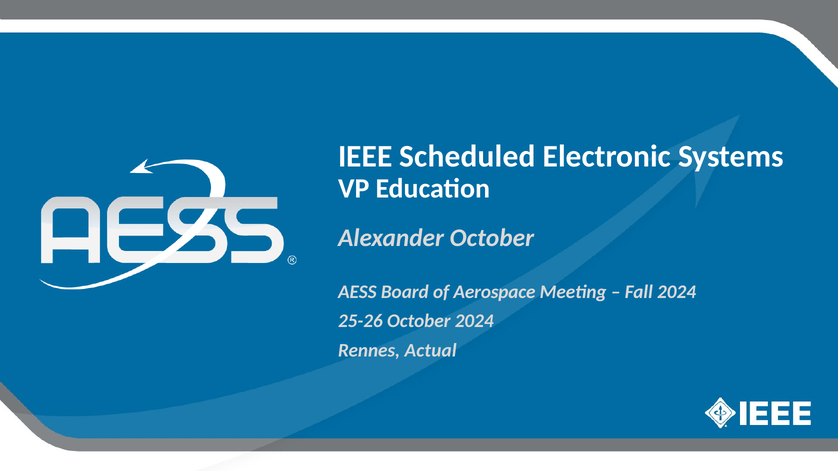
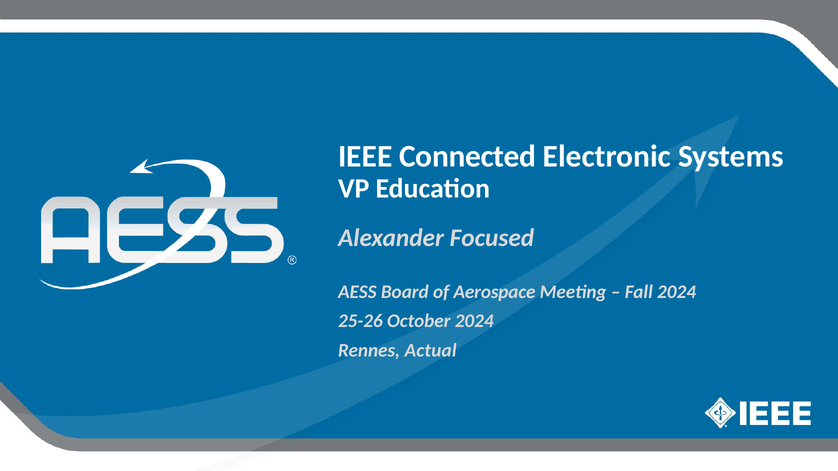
Scheduled: Scheduled -> Connected (468, 157)
Alexander October: October -> Focused (492, 238)
